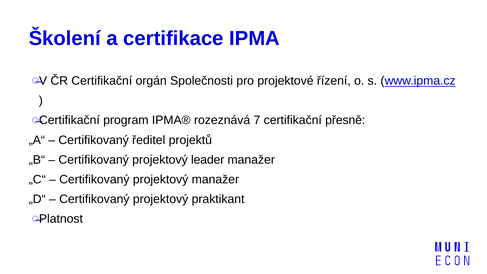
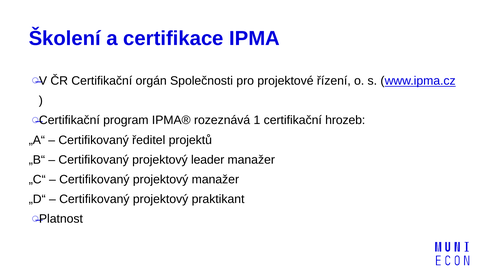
7: 7 -> 1 (257, 120)
přesně: přesně -> hrozeb (345, 120)
